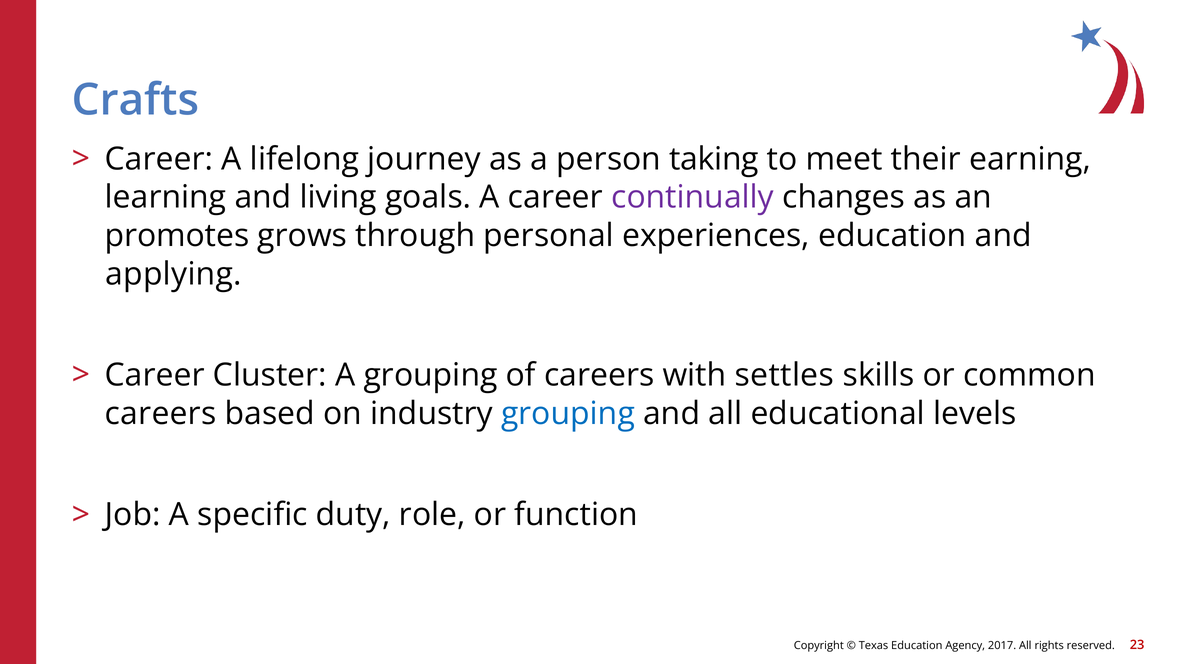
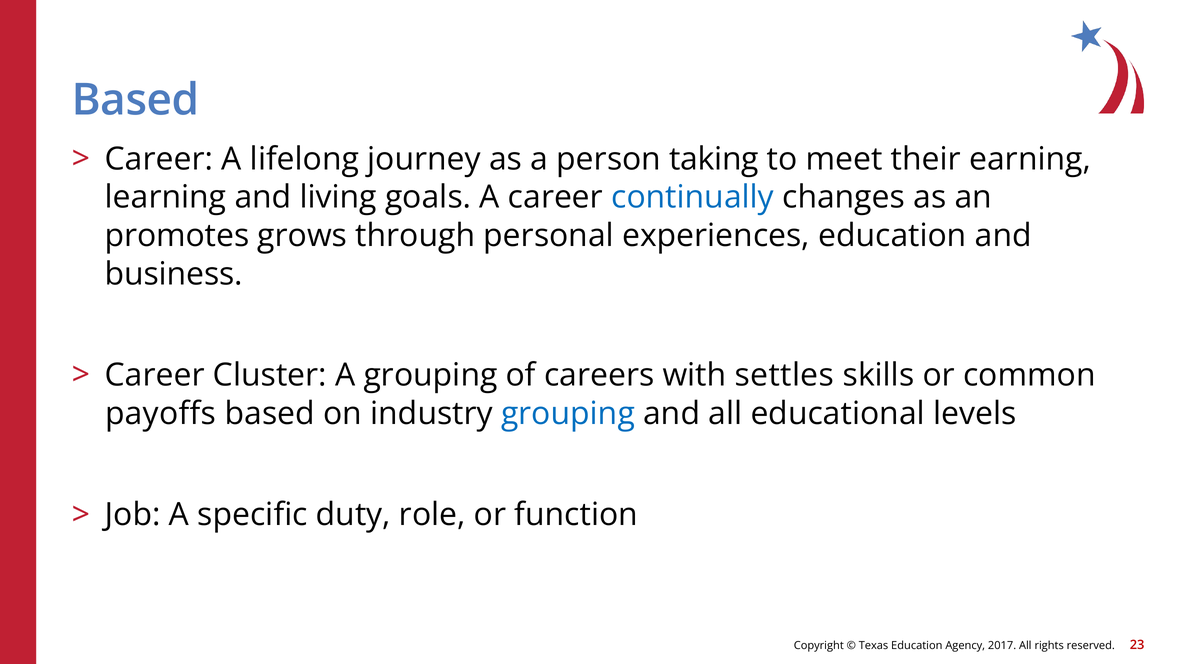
Crafts: Crafts -> Based (136, 100)
continually colour: purple -> blue (693, 197)
applying: applying -> business (174, 274)
careers: careers -> payoffs (161, 413)
